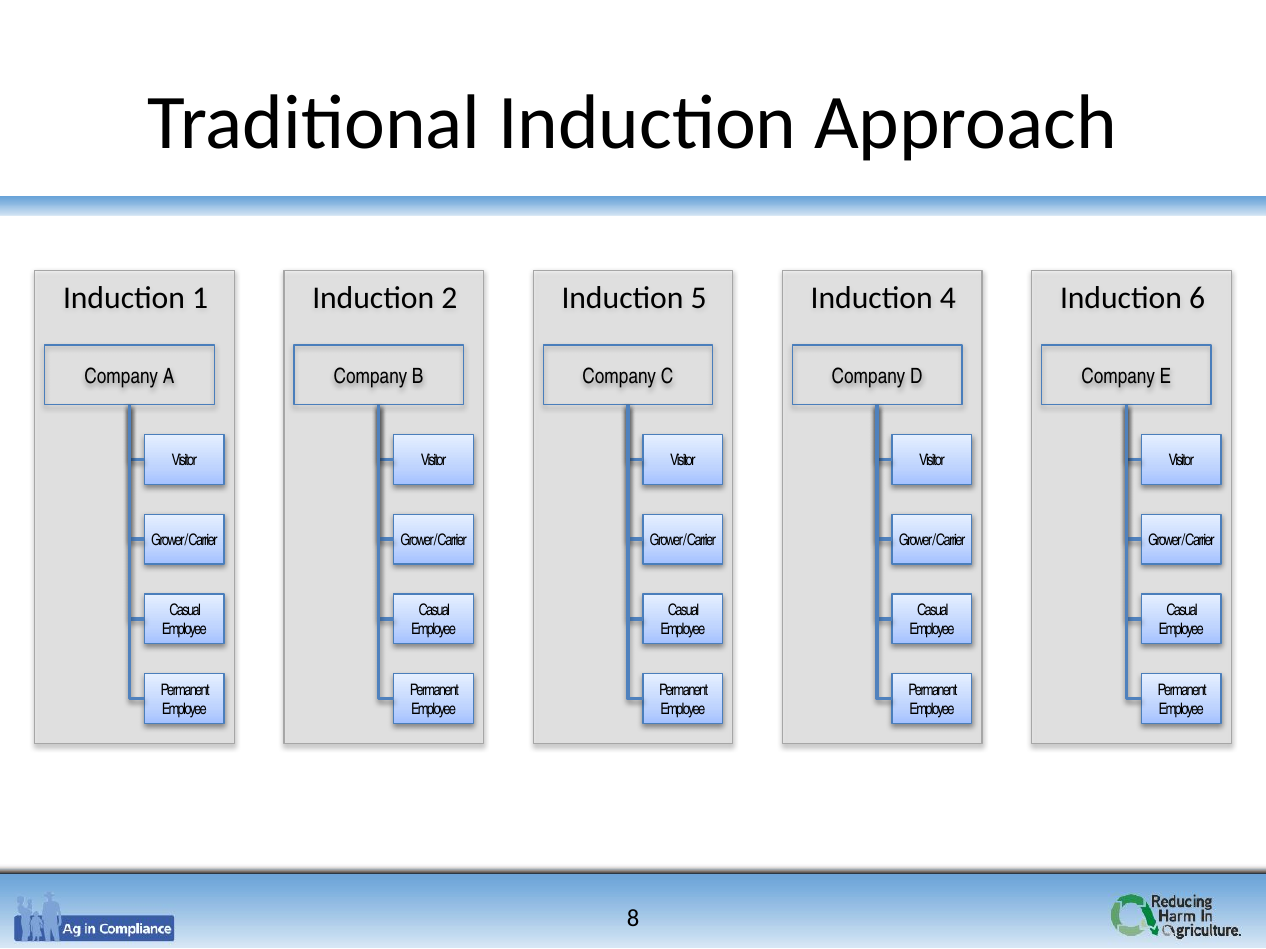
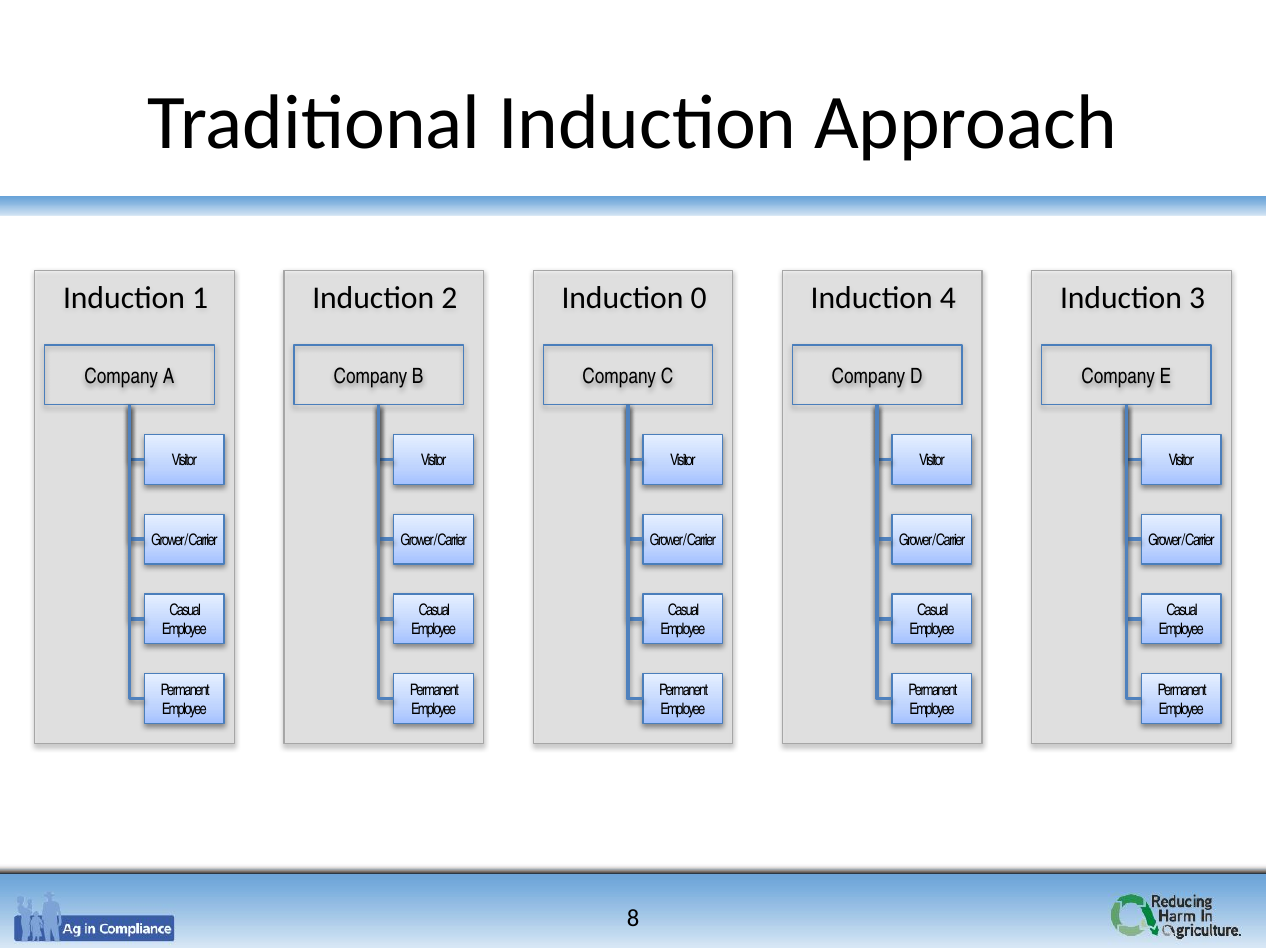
5: 5 -> 0 (699, 298)
6: 6 -> 3 (1197, 298)
